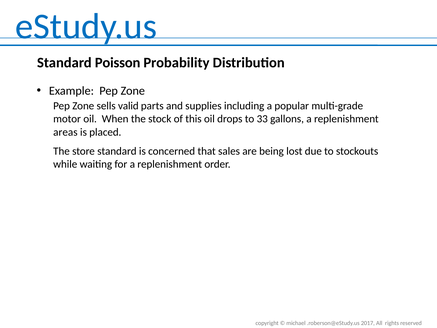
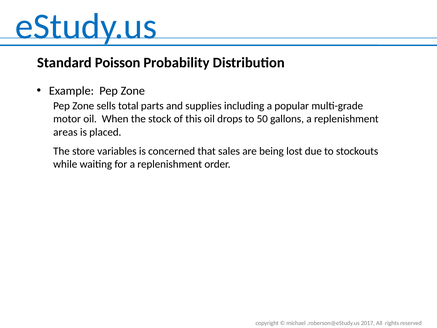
valid: valid -> total (128, 106)
33: 33 -> 50 (262, 119)
store standard: standard -> variables (117, 151)
